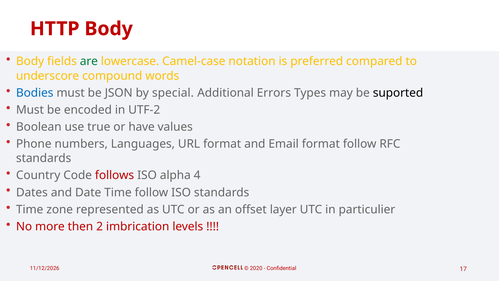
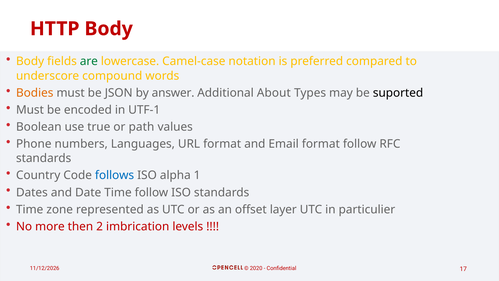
Bodies colour: blue -> orange (35, 93)
special: special -> answer (173, 93)
Errors: Errors -> About (274, 93)
UTF-2: UTF-2 -> UTF-1 (144, 110)
have: have -> path (141, 127)
follows colour: red -> blue (115, 175)
4: 4 -> 1 (197, 175)
